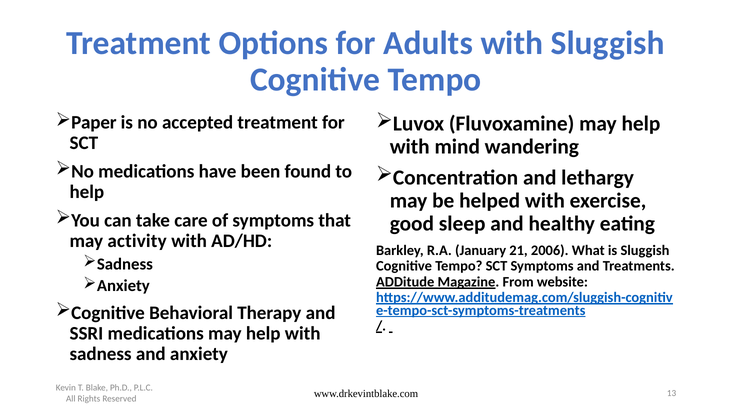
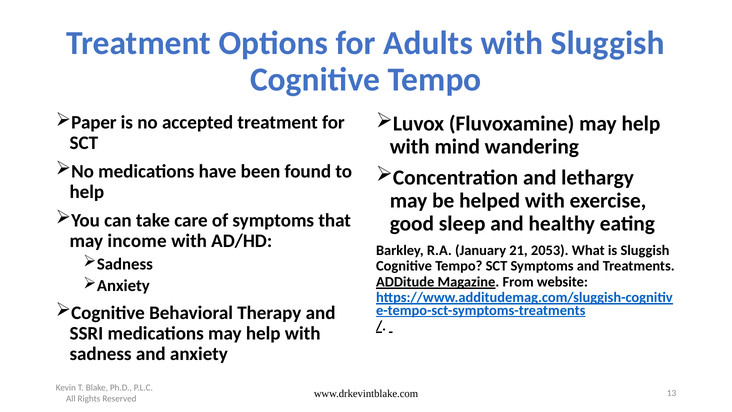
activity: activity -> income (137, 241)
2006: 2006 -> 2053 (550, 250)
